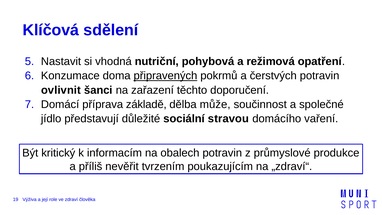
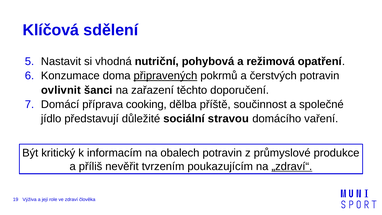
základě: základě -> cooking (146, 104)
může: může -> příště (215, 104)
„zdraví“ underline: none -> present (292, 166)
